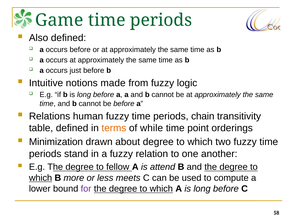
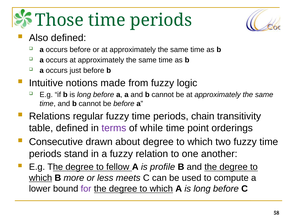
Game: Game -> Those (59, 20)
human: human -> regular (88, 116)
terms colour: orange -> purple (114, 128)
Minimization: Minimization -> Consecutive (56, 142)
attend: attend -> profile (163, 167)
